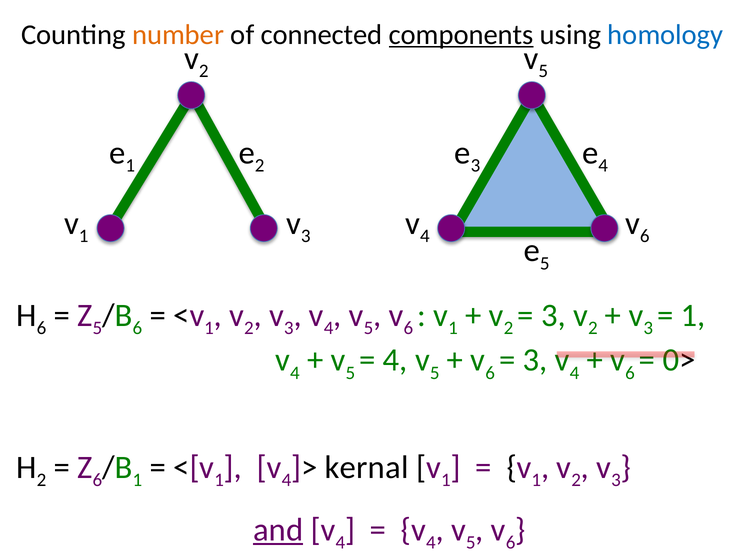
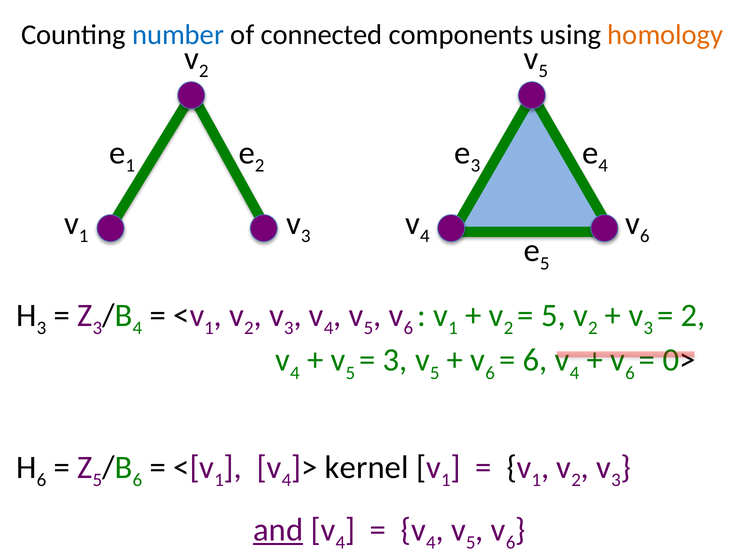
number colour: orange -> blue (178, 35)
components underline: present -> none (461, 35)
homology colour: blue -> orange (665, 35)
6: 6 -> 3 (41, 328)
5: 5 -> 3 (97, 328)
6: 6 -> 4 (137, 328)
3: 3 -> 5 (553, 315)
1: 1 -> 2 (693, 315)
4: 4 -> 3 (395, 360)
3: 3 -> 6 (535, 360)
2: 2 -> 6 (41, 480)
6: 6 -> 5 (97, 480)
1: 1 -> 6 (137, 480)
kernal: kernal -> kernel (367, 467)
